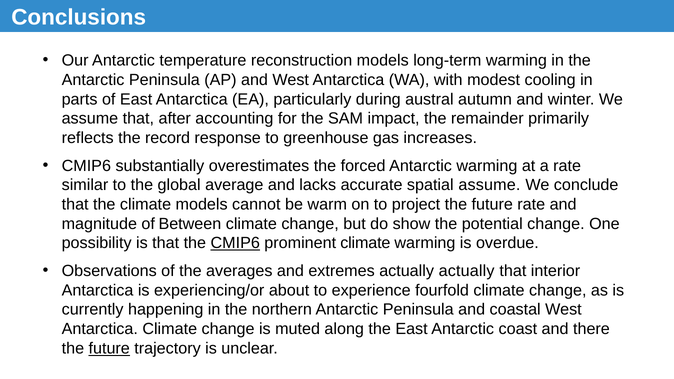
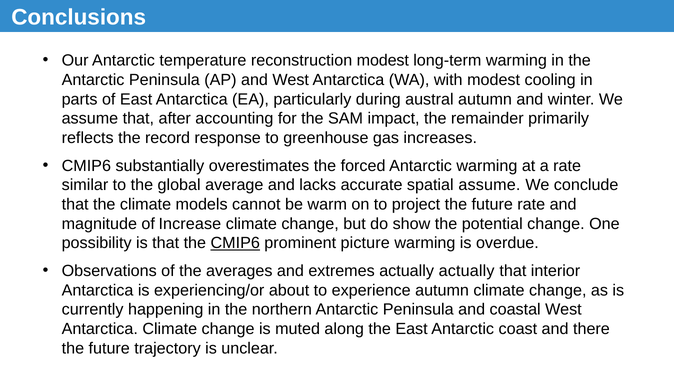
reconstruction models: models -> modest (383, 61)
Between: Between -> Increase (190, 224)
prominent climate: climate -> picture (365, 243)
experience fourfold: fourfold -> autumn (442, 290)
future underline: present -> none (109, 348)
